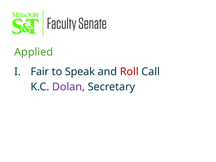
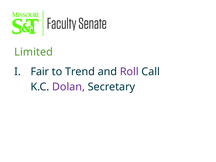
Applied: Applied -> Limited (34, 52)
Speak: Speak -> Trend (80, 72)
Roll colour: red -> purple (129, 72)
